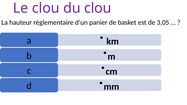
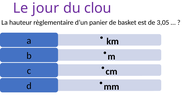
Le clou: clou -> jour (46, 8)
